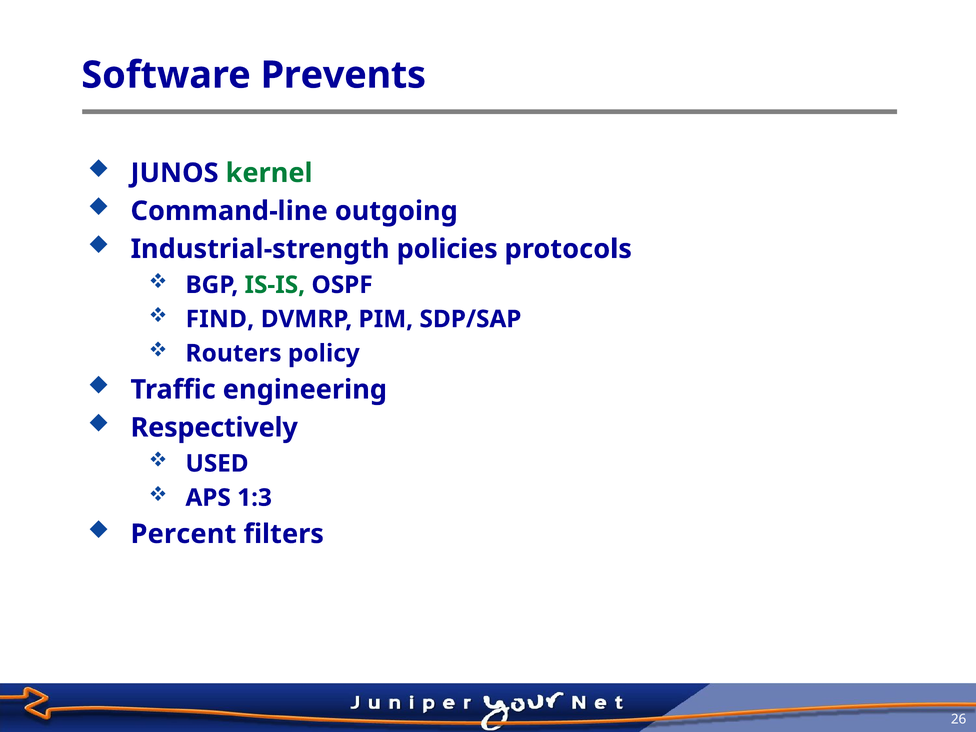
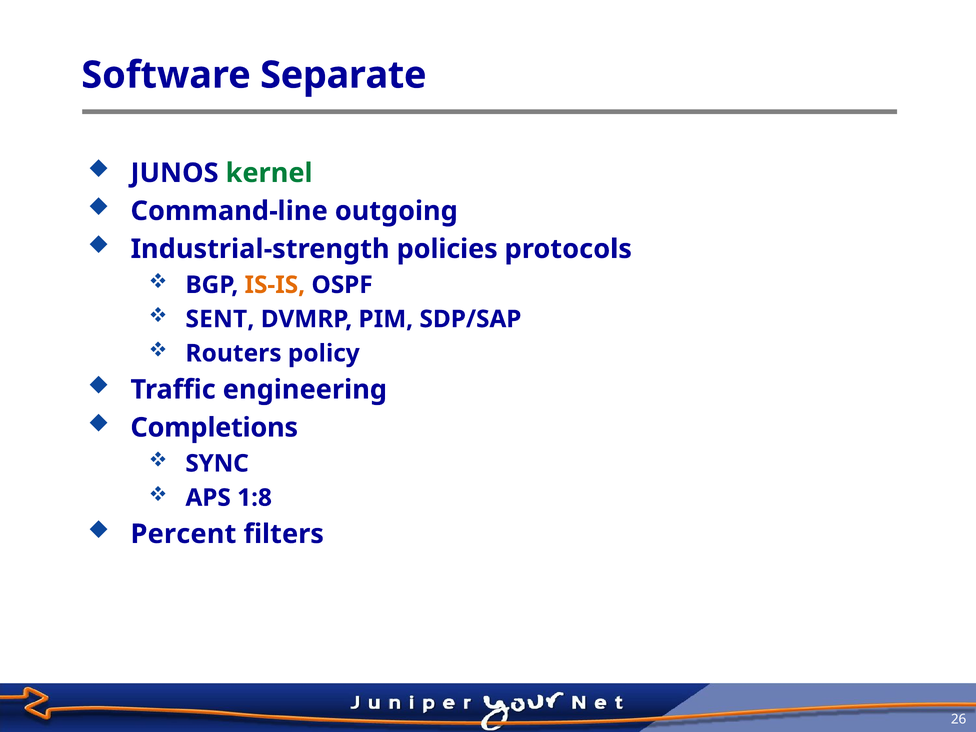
Prevents: Prevents -> Separate (343, 75)
IS-IS colour: green -> orange (275, 285)
FIND: FIND -> SENT (220, 319)
Respectively: Respectively -> Completions (214, 428)
USED: USED -> SYNC (217, 464)
1:3: 1:3 -> 1:8 (255, 498)
